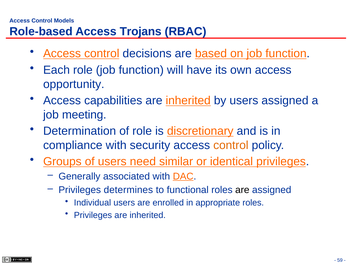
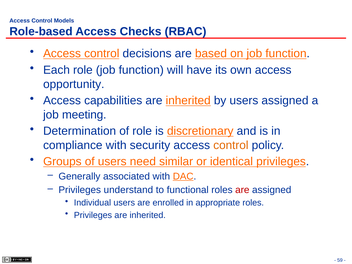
Trojans: Trojans -> Checks (141, 32)
determines: determines -> understand (128, 190)
are colour: black -> red (242, 190)
